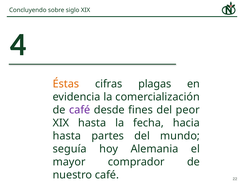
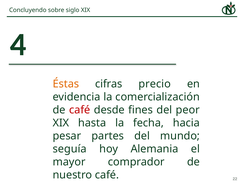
plagas: plagas -> precio (155, 84)
café colour: purple -> red (80, 110)
hasta: hasta -> pesar (67, 136)
